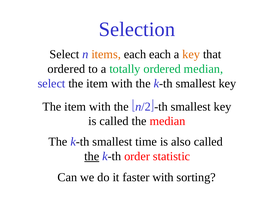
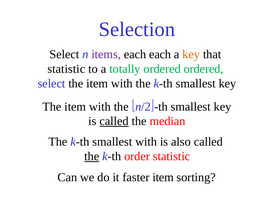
items colour: orange -> purple (106, 54)
ordered: ordered -> statistic (66, 69)
ordered median: median -> ordered (204, 69)
called underline: none -> present (114, 121)
smallest time: time -> with (146, 142)
faster with: with -> item (163, 178)
